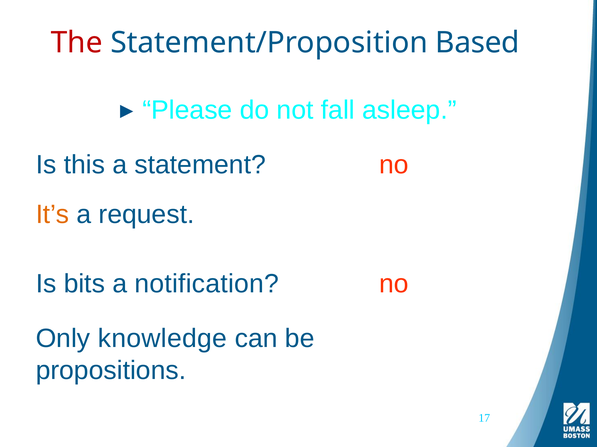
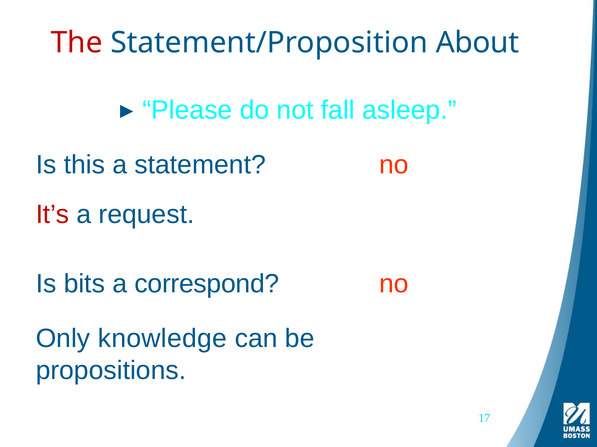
Based: Based -> About (477, 43)
It’s colour: orange -> red (52, 215)
notification: notification -> correspond (207, 284)
